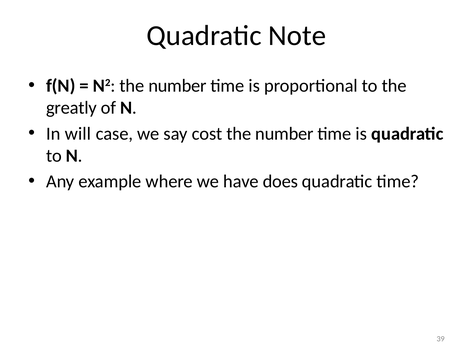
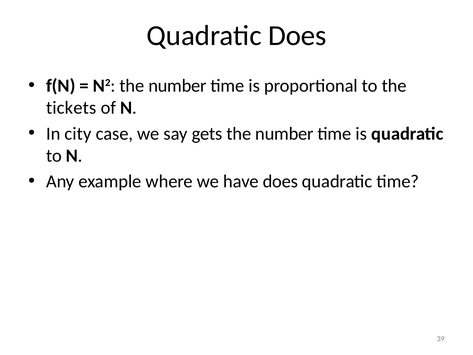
Quadratic Note: Note -> Does (297, 36)
greatly: greatly -> tickets (71, 108)
will: will -> city (78, 134)
cost: cost -> gets (207, 134)
